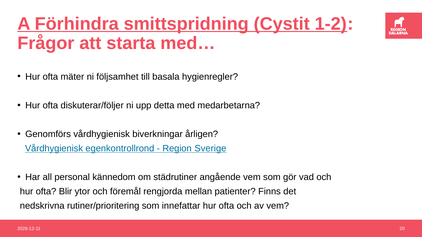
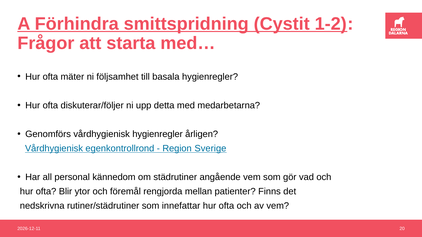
vårdhygienisk biverkningar: biverkningar -> hygienregler (158, 134)
rutiner/prioritering: rutiner/prioritering -> rutiner/städrutiner (103, 206)
